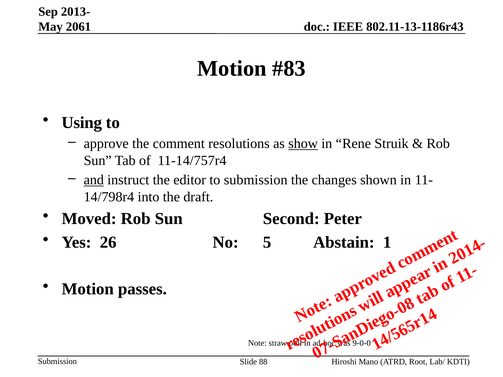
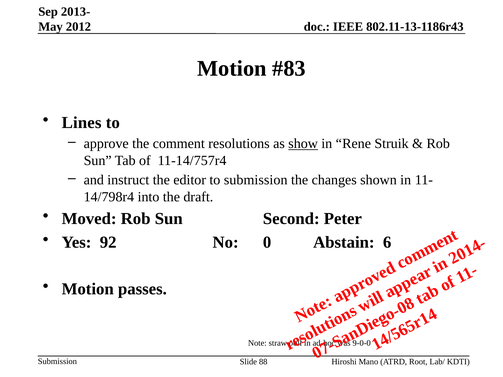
2061: 2061 -> 2012 (78, 27)
Using: Using -> Lines (82, 123)
and underline: present -> none (94, 180)
26: 26 -> 92 (108, 242)
No 5: 5 -> 0 (267, 242)
Abstain 1: 1 -> 6 (387, 242)
